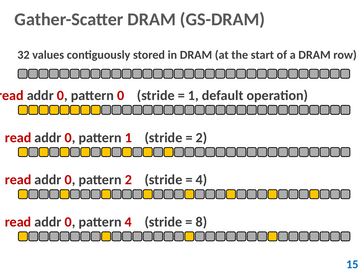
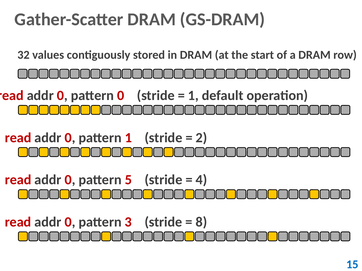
pattern 2: 2 -> 5 (128, 180)
pattern 4: 4 -> 3 (128, 222)
